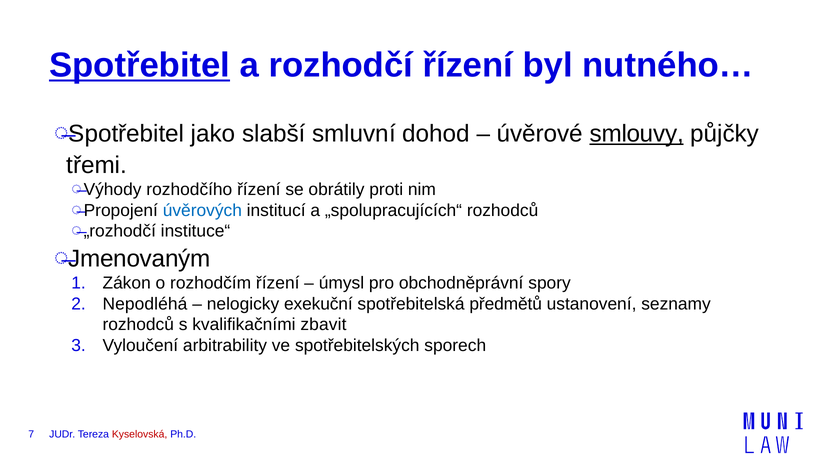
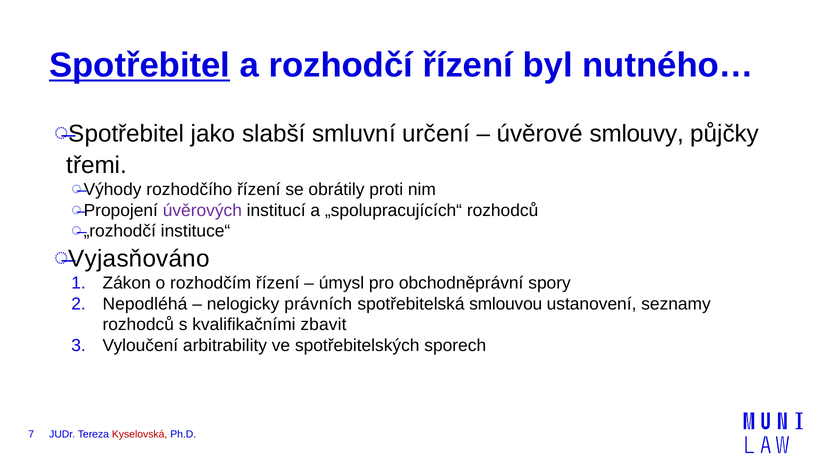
dohod: dohod -> určení (436, 134)
smlouvy underline: present -> none (637, 134)
úvěrových colour: blue -> purple (202, 211)
Jmenovaným: Jmenovaným -> Vyjasňováno (139, 259)
exekuční: exekuční -> právních (318, 304)
předmětů: předmětů -> smlouvou (506, 304)
